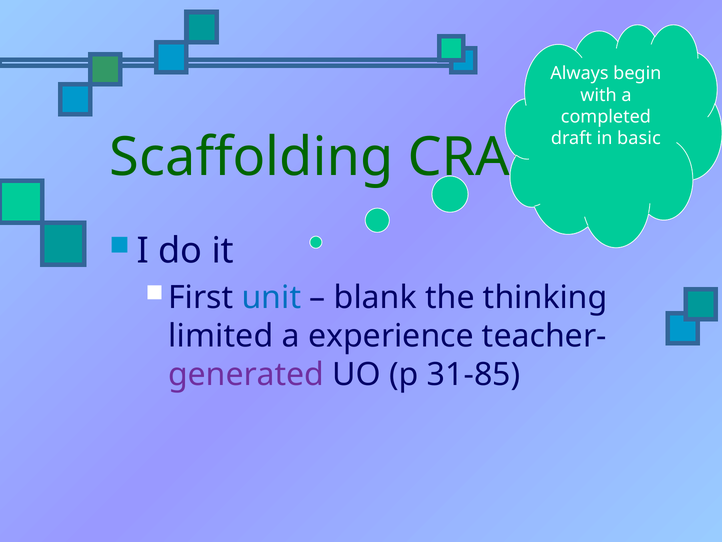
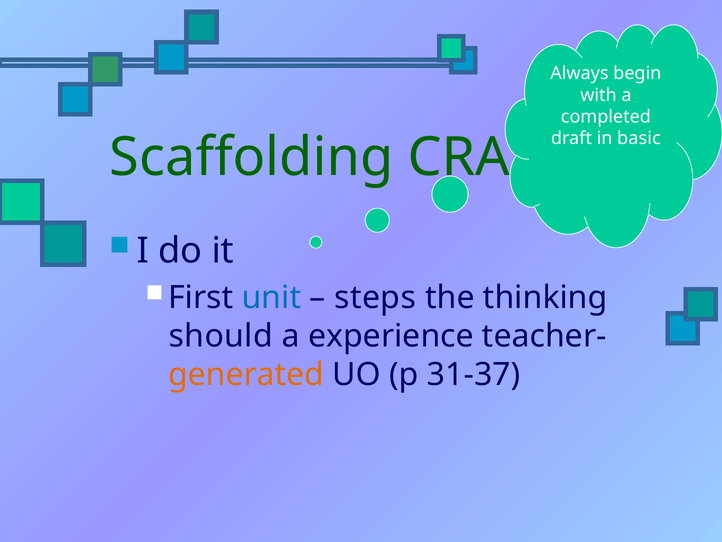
blank: blank -> steps (375, 297)
limited: limited -> should (221, 336)
generated colour: purple -> orange (246, 375)
31-85: 31-85 -> 31-37 (474, 375)
